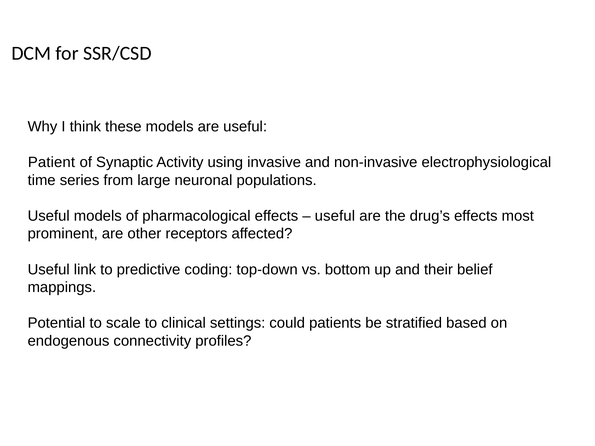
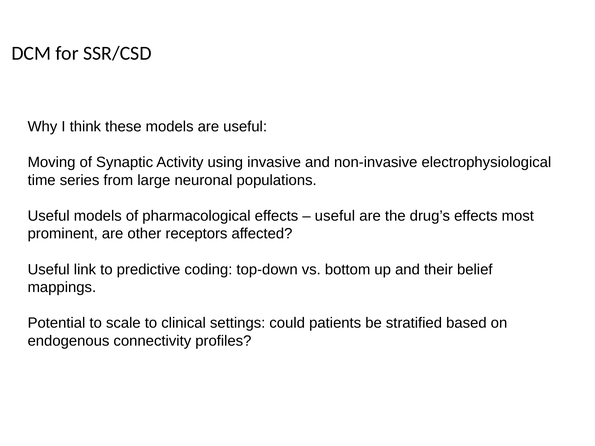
Patient: Patient -> Moving (52, 162)
